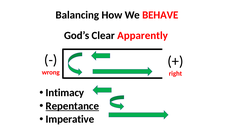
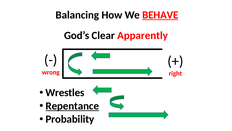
BEHAVE underline: none -> present (160, 15)
Intimacy: Intimacy -> Wrestles (65, 92)
Imperative: Imperative -> Probability (70, 119)
